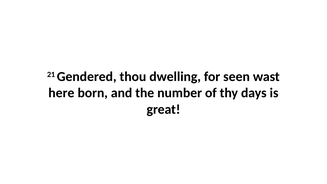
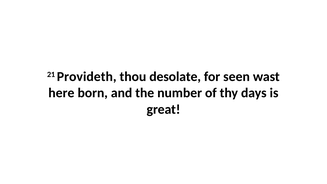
Gendered: Gendered -> Provideth (87, 77)
dwelling: dwelling -> desolate (175, 77)
